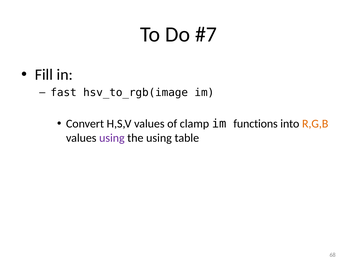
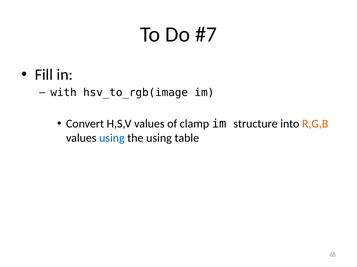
fast: fast -> with (64, 93)
functions: functions -> structure (256, 124)
using colour: purple -> blue (112, 138)
